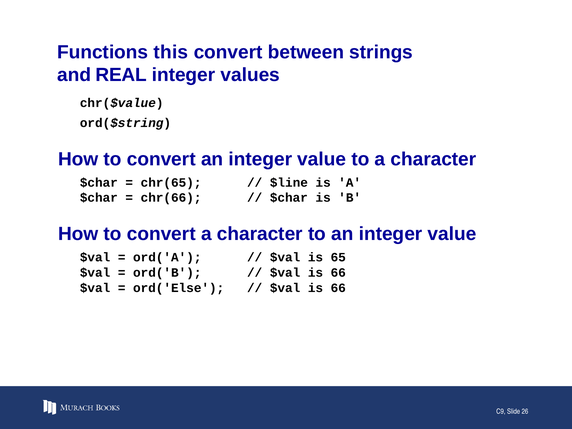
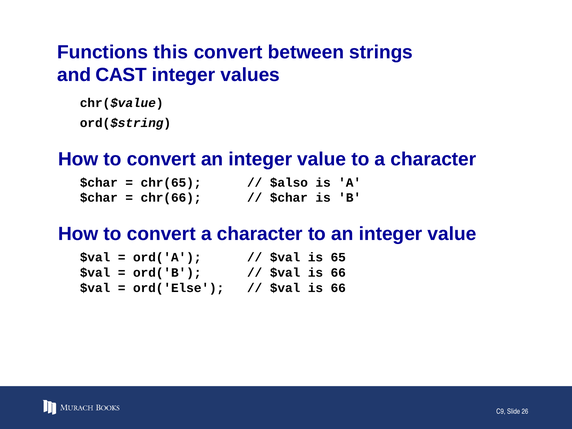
REAL: REAL -> CAST (121, 75)
$line: $line -> $also (289, 182)
